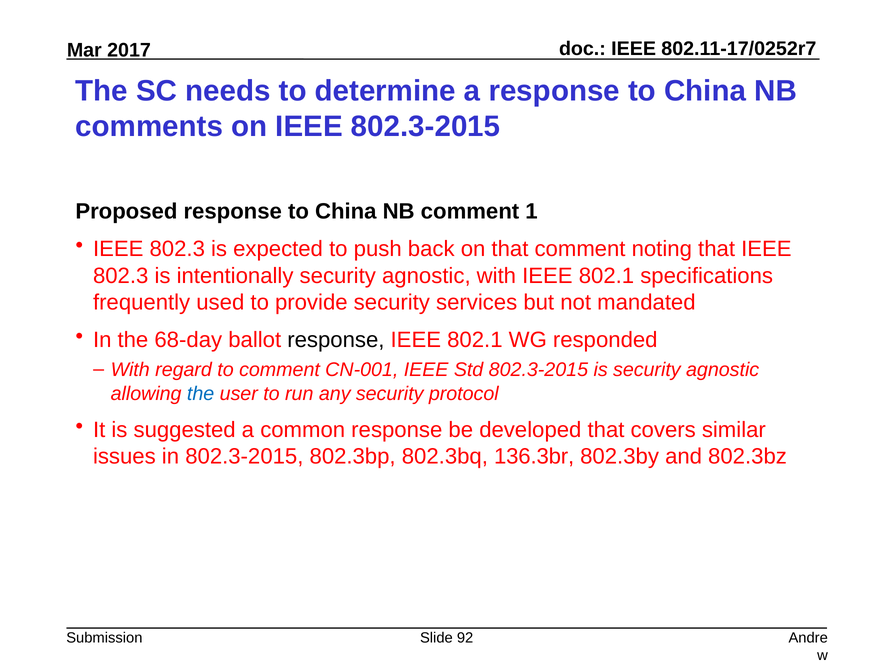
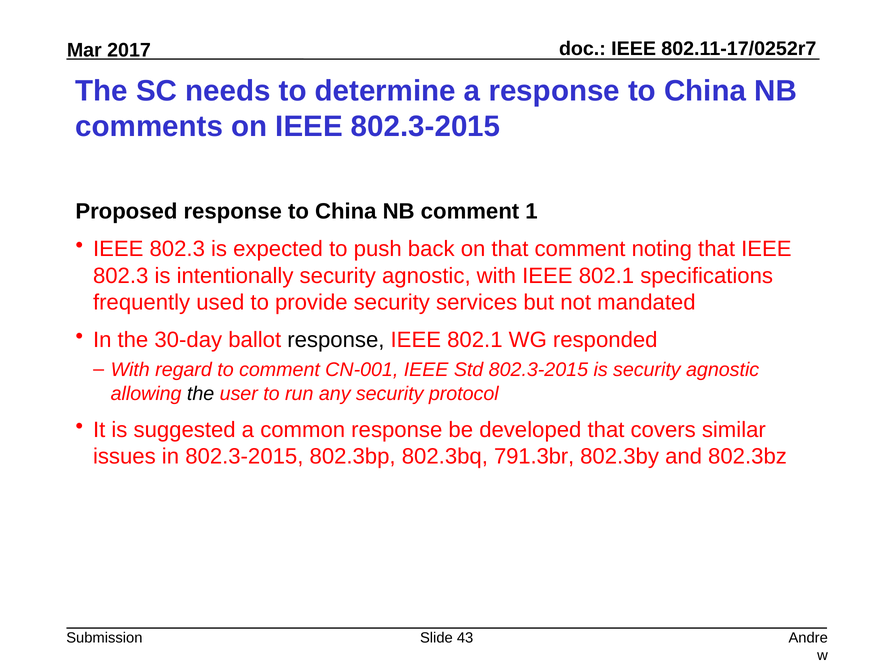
68-day: 68-day -> 30-day (188, 340)
the colour: blue -> black (201, 393)
136.3br: 136.3br -> 791.3br (534, 456)
92: 92 -> 43 (465, 637)
